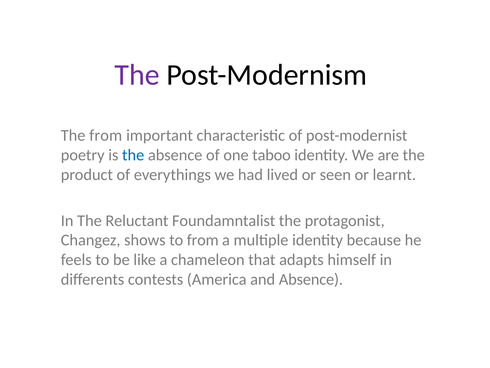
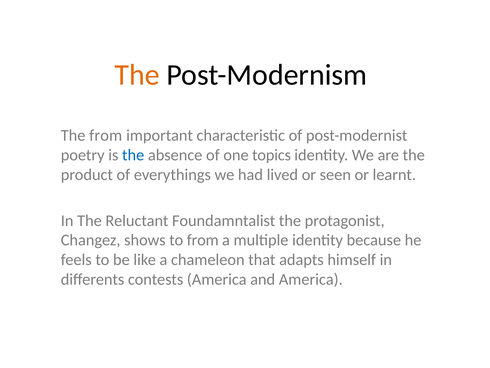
The colour: purple -> orange (137, 75)
taboo: taboo -> topics (272, 155)
and Absence: Absence -> America (311, 279)
